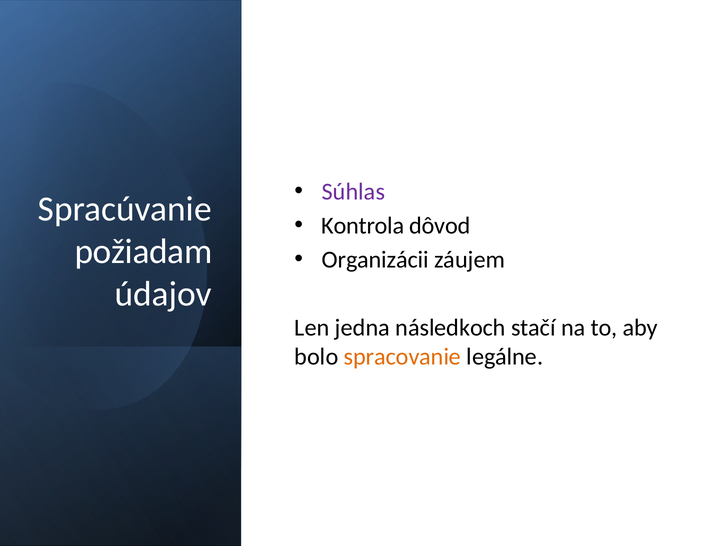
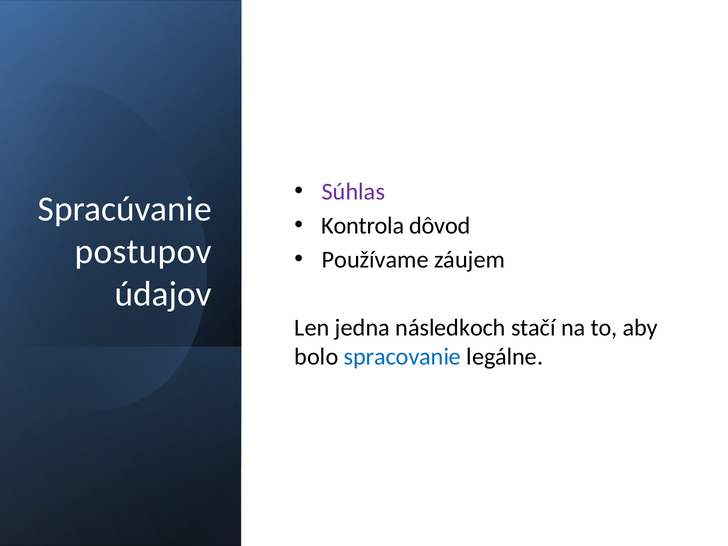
požiadam: požiadam -> postupov (143, 251)
Organizácii: Organizácii -> Používame (375, 260)
spracovanie colour: orange -> blue (402, 357)
